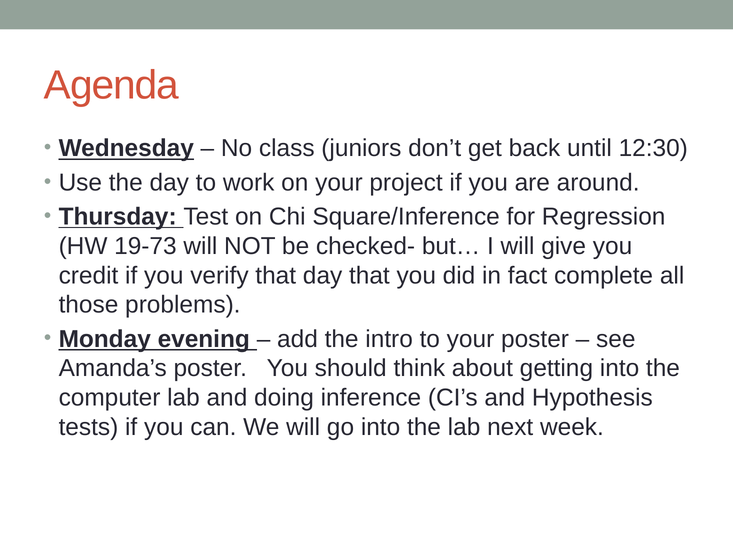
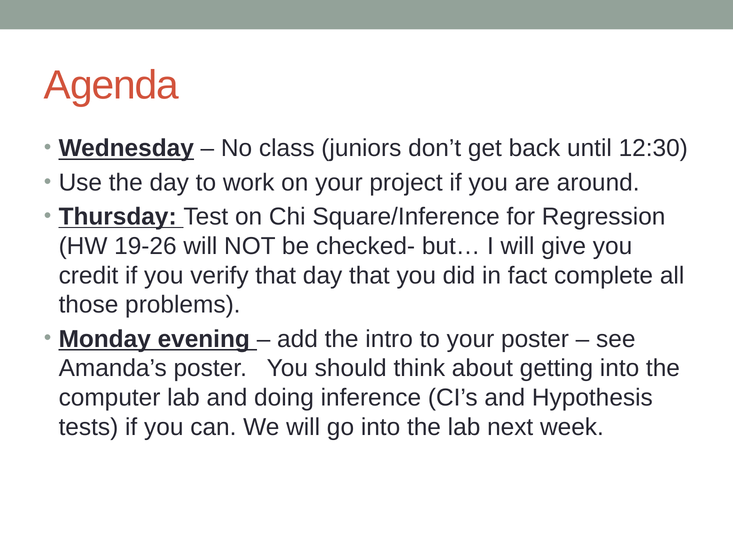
19-73: 19-73 -> 19-26 (145, 246)
